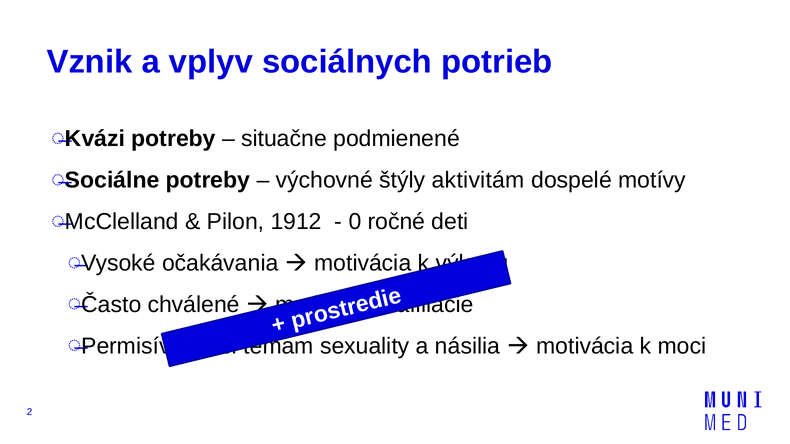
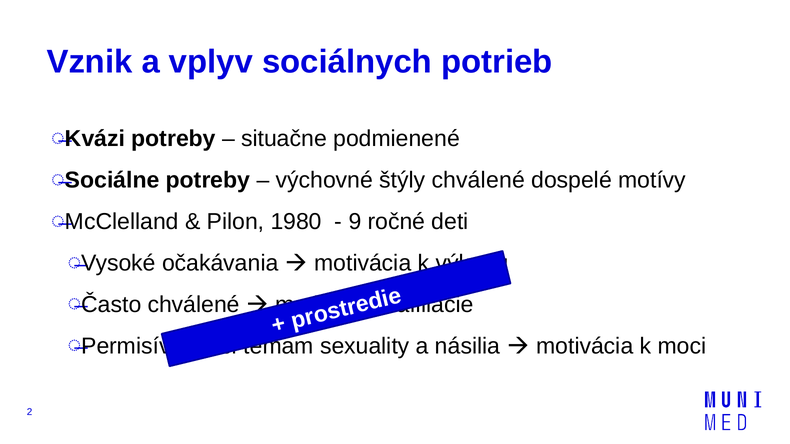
štýly aktivitám: aktivitám -> chválené (478, 180)
1912: 1912 -> 1980 (296, 222)
0: 0 -> 9 (355, 222)
